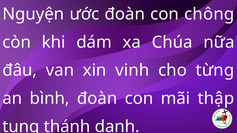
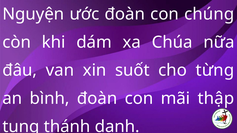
chông: chông -> chúng (209, 14)
vinh: vinh -> suốt (132, 70)
